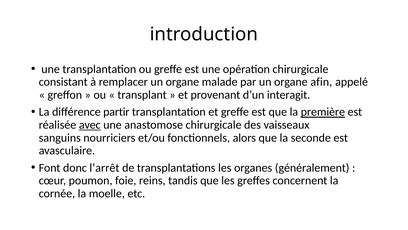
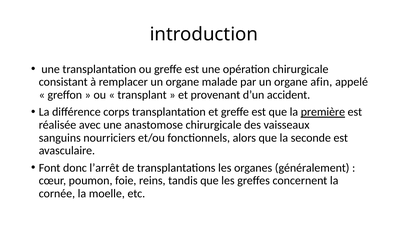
interagit: interagit -> accident (289, 95)
partir: partir -> corps (116, 112)
avec underline: present -> none (90, 125)
